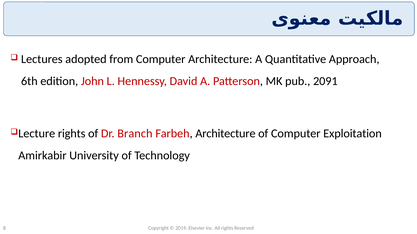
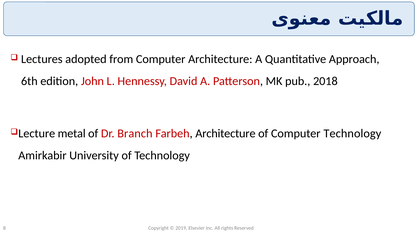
2091: 2091 -> 2018 (325, 81)
rights: rights -> metal (72, 134)
Computer Exploitation: Exploitation -> Technology (352, 134)
